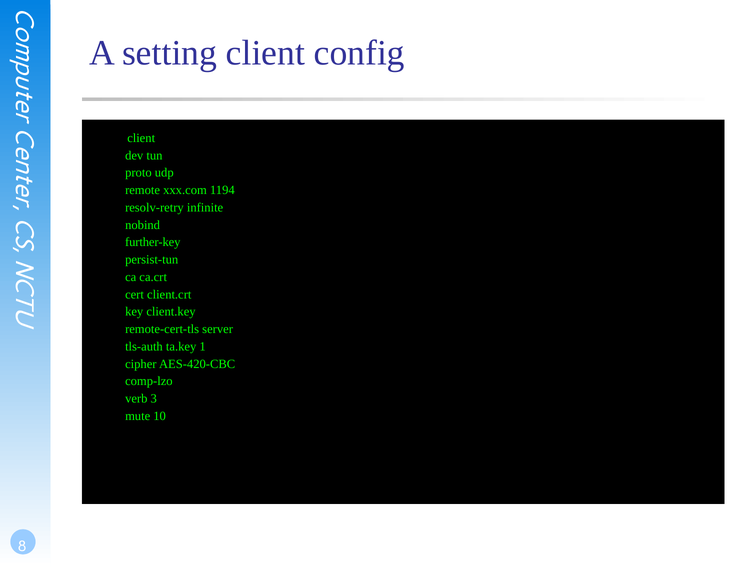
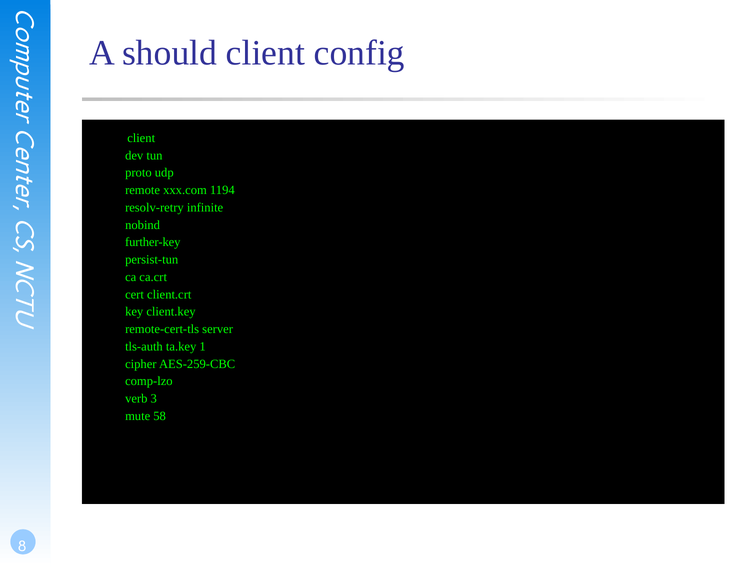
setting: setting -> should (170, 53)
AES-420-CBC: AES-420-CBC -> AES-259-CBC (197, 364)
10: 10 -> 58 (160, 416)
